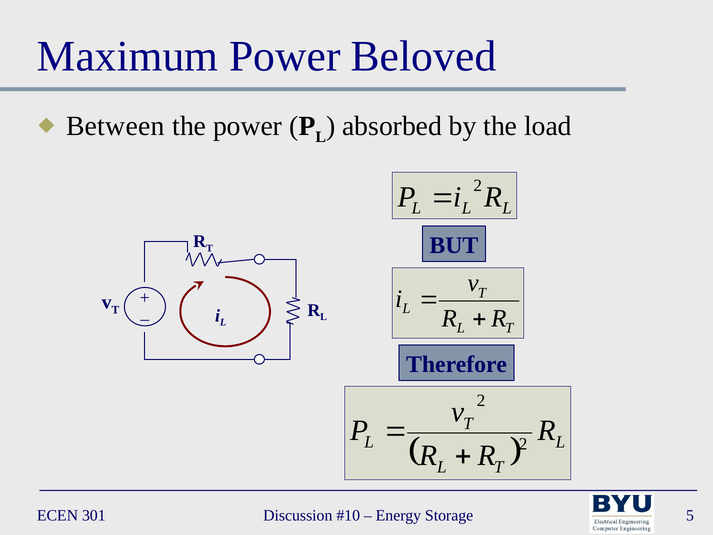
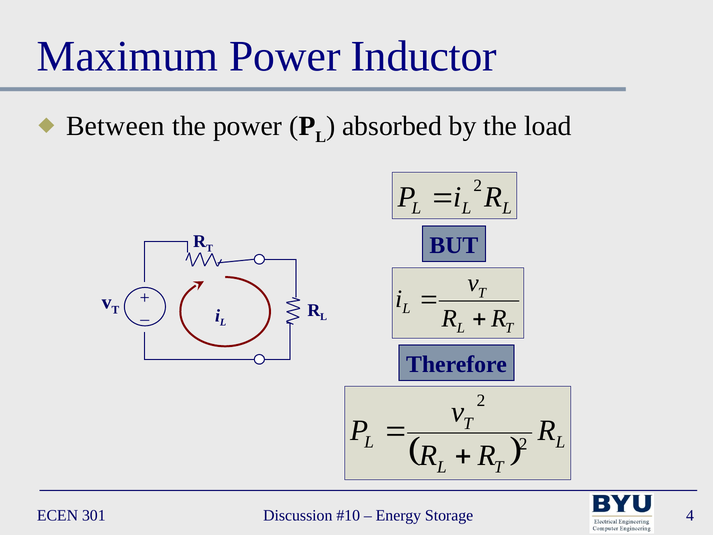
Beloved: Beloved -> Inductor (424, 56)
5: 5 -> 4 (690, 515)
